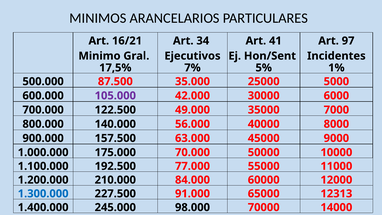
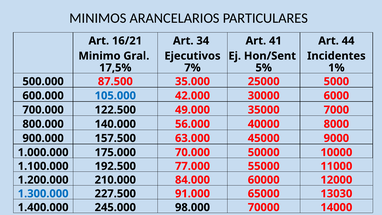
97: 97 -> 44 (348, 41)
105.000 colour: purple -> blue (115, 96)
12313: 12313 -> 13030 (336, 194)
